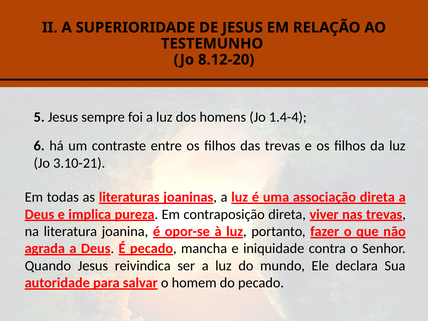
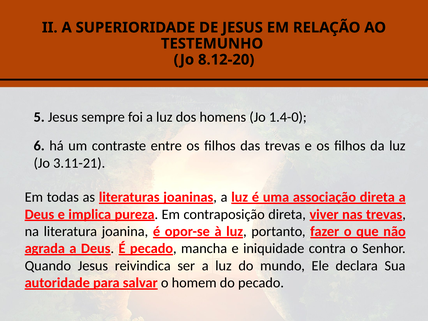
1.4-4: 1.4-4 -> 1.4-0 (288, 117)
3.10-21: 3.10-21 -> 3.11-21 (79, 163)
